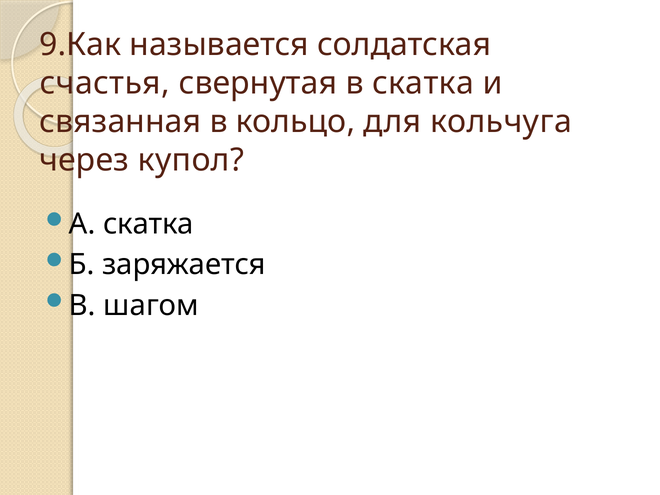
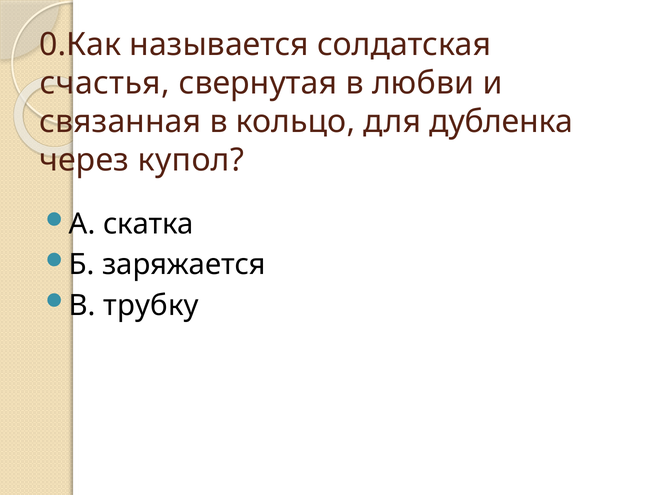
9.Как: 9.Как -> 0.Как (80, 45)
в скатка: скатка -> любви (423, 83)
кольчуга: кольчуга -> дубленка (501, 122)
шагом: шагом -> трубку (151, 305)
